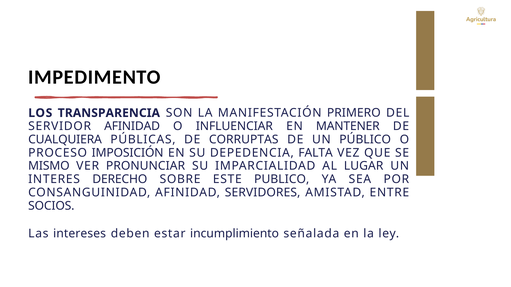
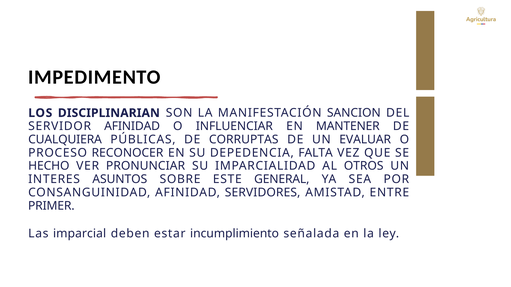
TRANSPARENCIA: TRANSPARENCIA -> DISCIPLINARIAN (109, 113)
PRIMERO: PRIMERO -> SANCION (354, 113)
PÚBLICO: PÚBLICO -> EVALUAR (365, 140)
IMPOSICIÓN: IMPOSICIÓN -> RECONOCER (128, 153)
MISMO: MISMO -> HECHO (49, 166)
LUGAR: LUGAR -> OTROS (364, 166)
DERECHO: DERECHO -> ASUNTOS (120, 179)
PUBLICO: PUBLICO -> GENERAL (282, 179)
SOCIOS: SOCIOS -> PRIMER (51, 206)
intereses: intereses -> imparcial (80, 234)
